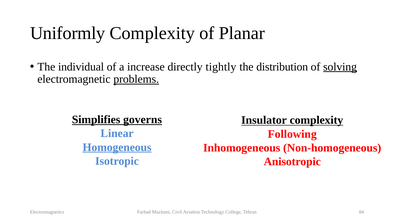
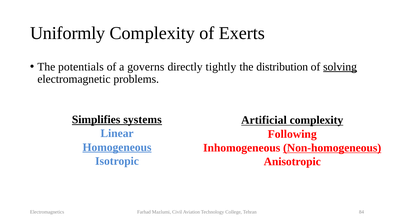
Planar: Planar -> Exerts (242, 33)
individual: individual -> potentials (81, 67)
increase: increase -> governs (146, 67)
problems underline: present -> none (136, 79)
governs: governs -> systems (143, 119)
Insulator: Insulator -> Artificial (264, 120)
Non-homogeneous underline: none -> present (332, 148)
